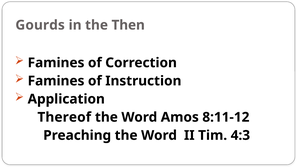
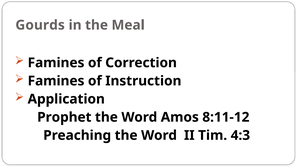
Then: Then -> Meal (128, 25)
Thereof: Thereof -> Prophet (64, 117)
